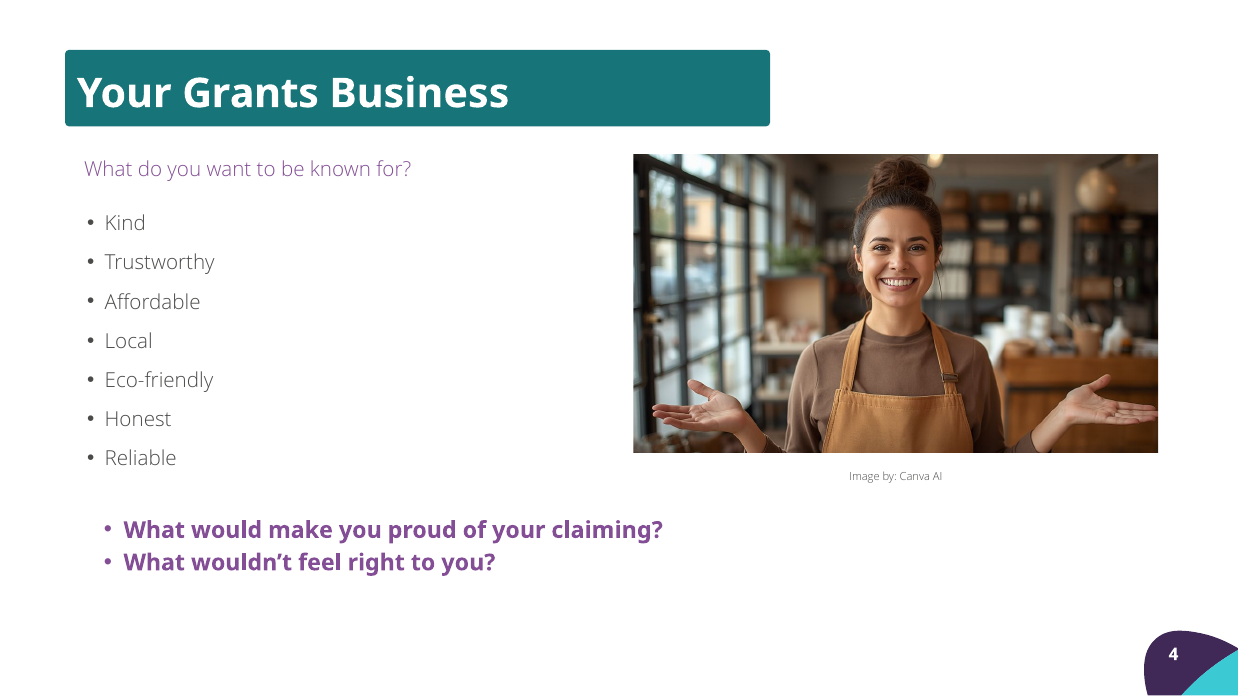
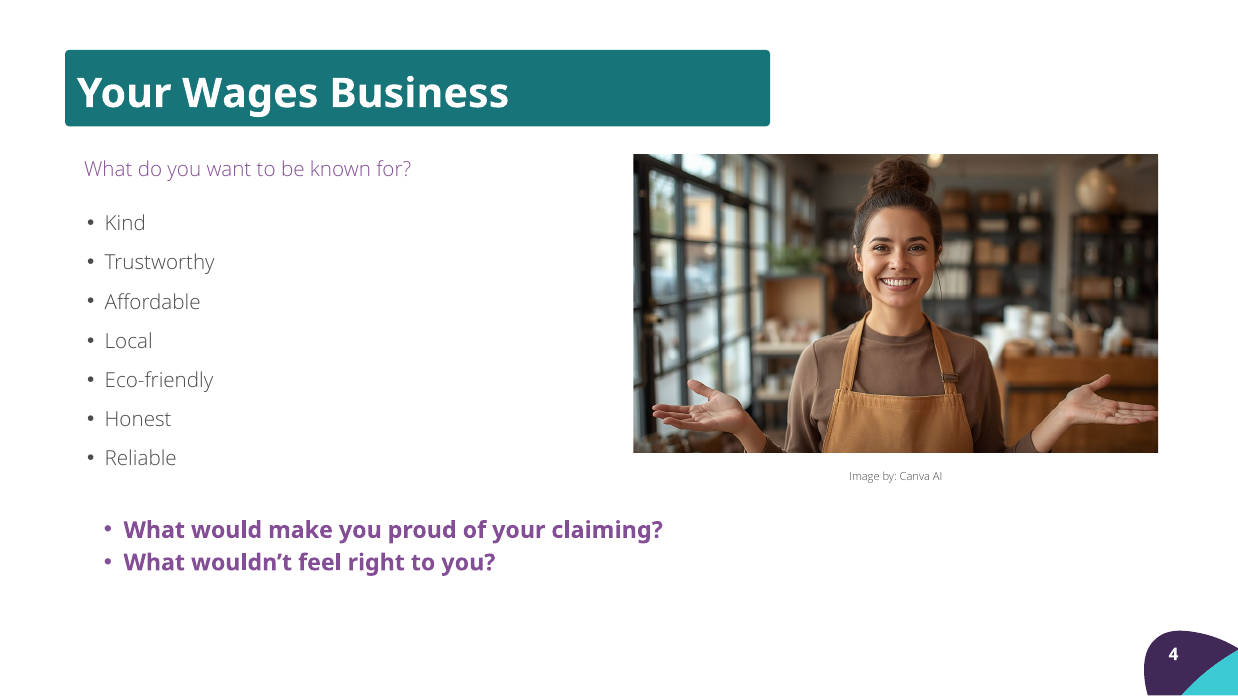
Grants: Grants -> Wages (250, 94)
